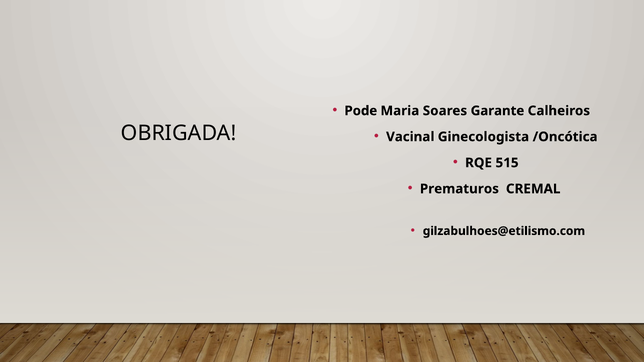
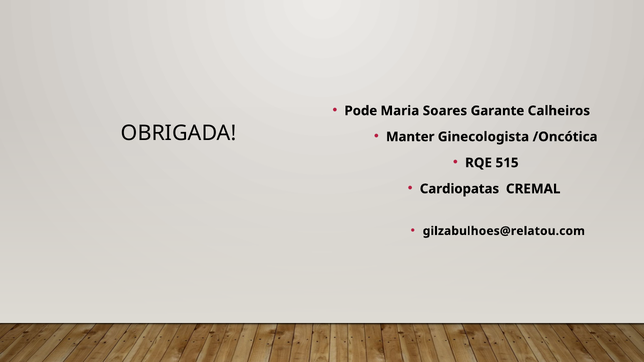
Vacinal: Vacinal -> Manter (410, 137)
Prematuros: Prematuros -> Cardiopatas (459, 189)
gilzabulhoes@etilismo.com: gilzabulhoes@etilismo.com -> gilzabulhoes@relatou.com (504, 231)
